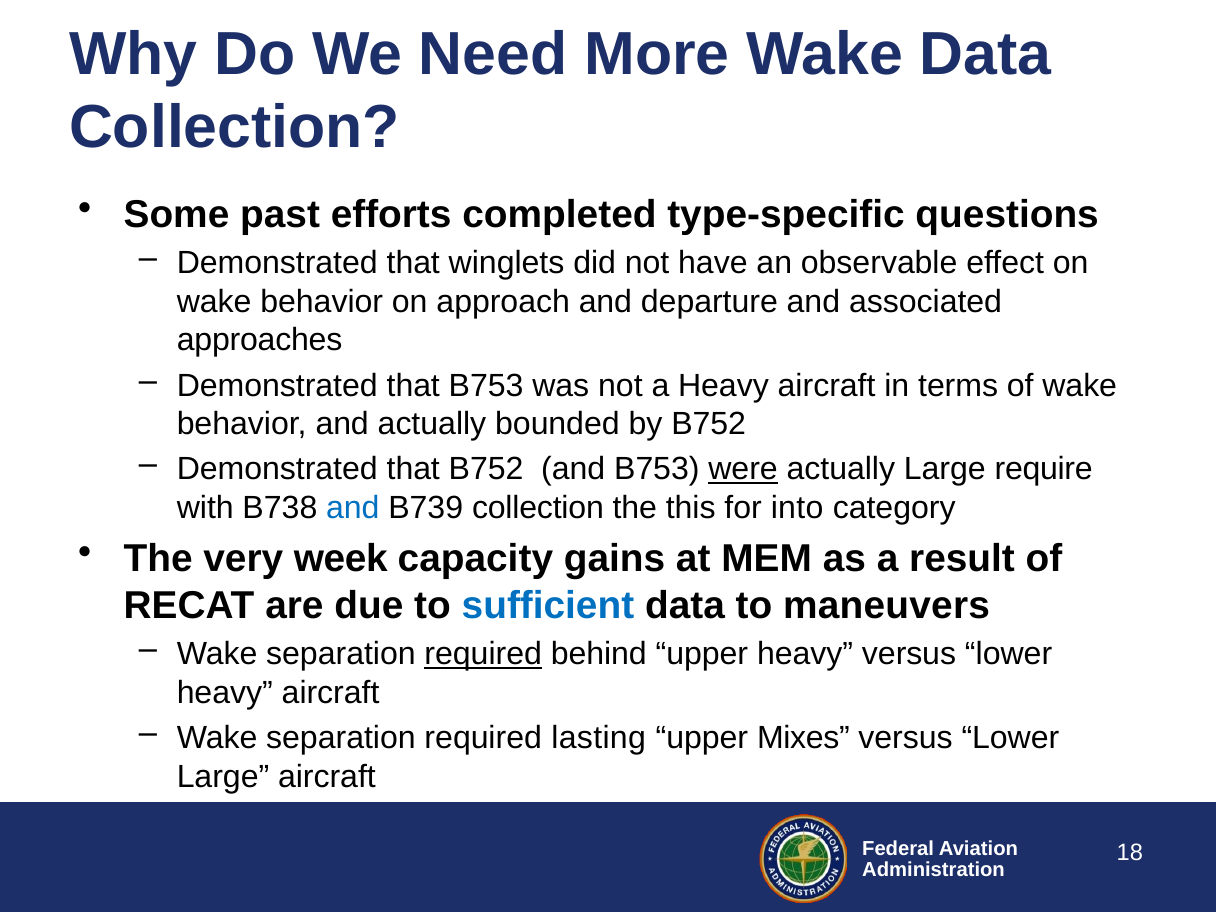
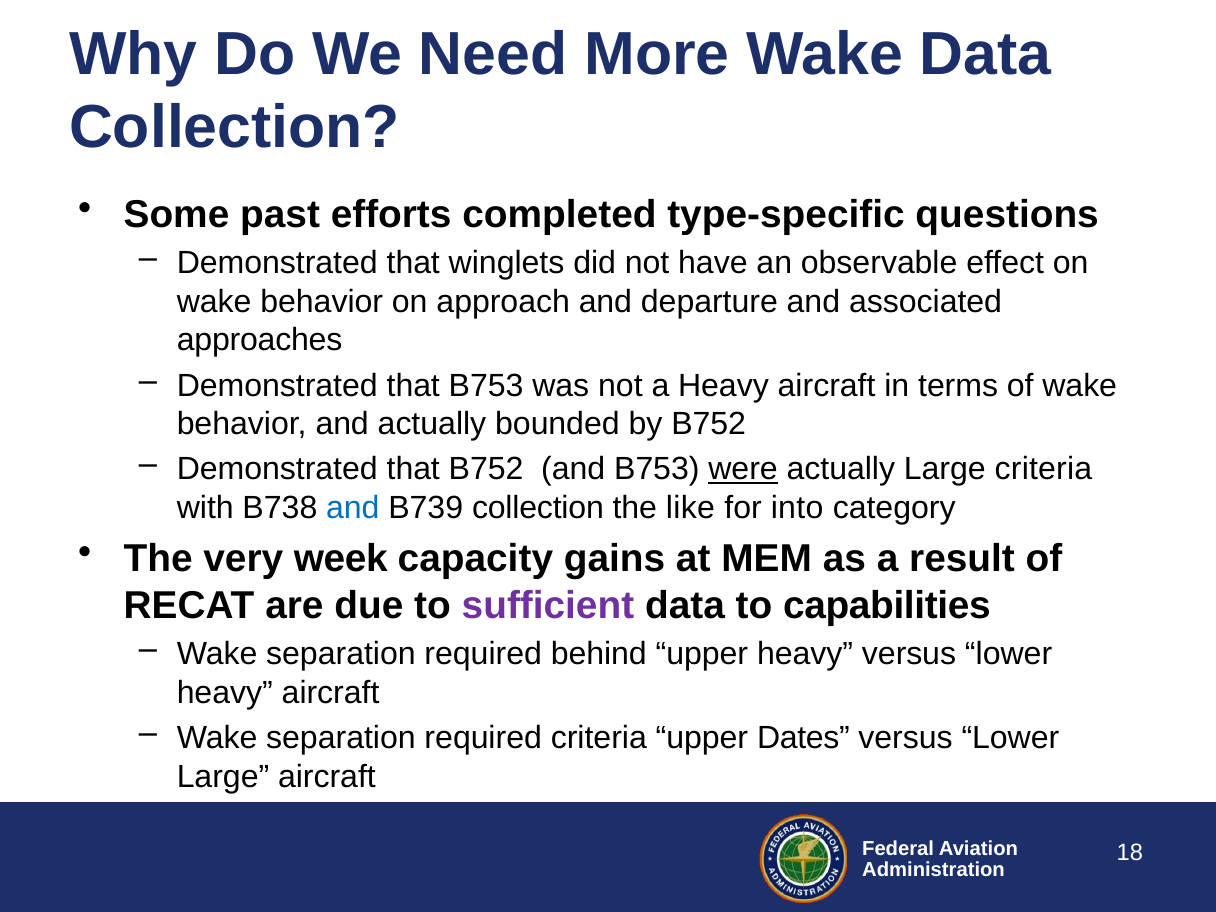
Large require: require -> criteria (1043, 469)
this: this -> like (691, 508)
sufficient colour: blue -> purple (548, 605)
maneuvers: maneuvers -> capabilities (887, 605)
required underline: present -> none (483, 654)
required lasting: lasting -> criteria (599, 738)
Mixes: Mixes -> Dates (803, 738)
